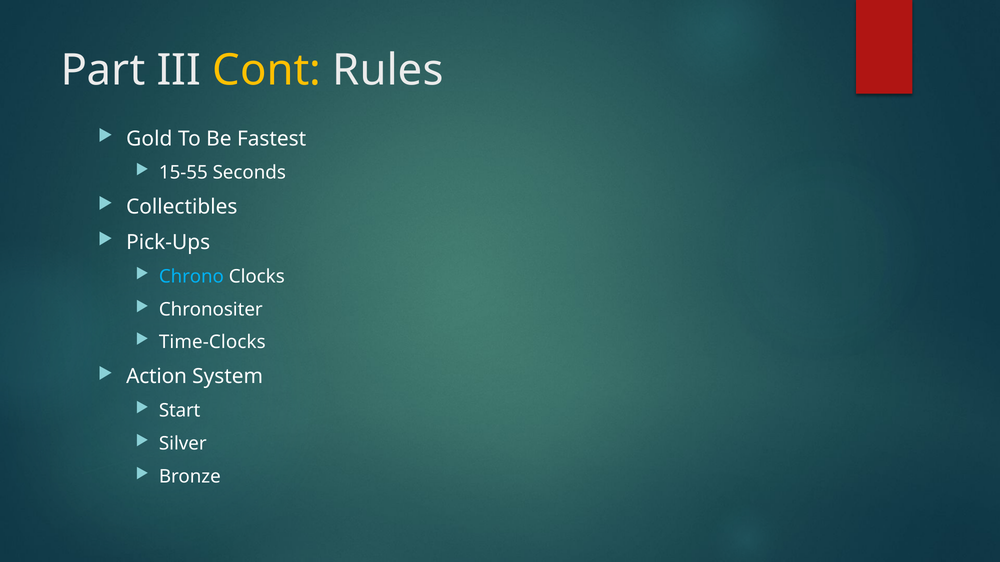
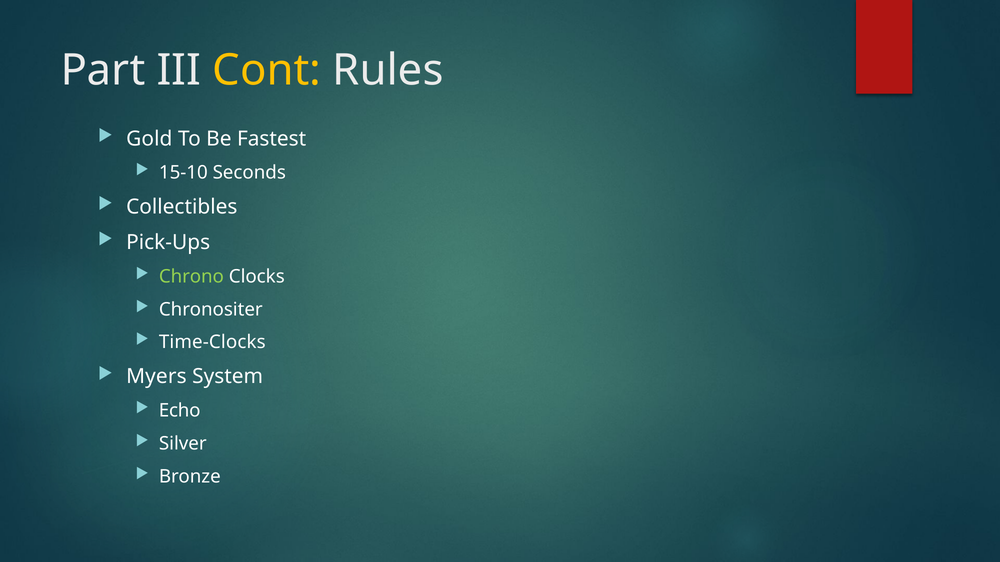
15-55: 15-55 -> 15-10 (183, 173)
Chrono colour: light blue -> light green (191, 277)
Action: Action -> Myers (156, 377)
Start: Start -> Echo (180, 411)
